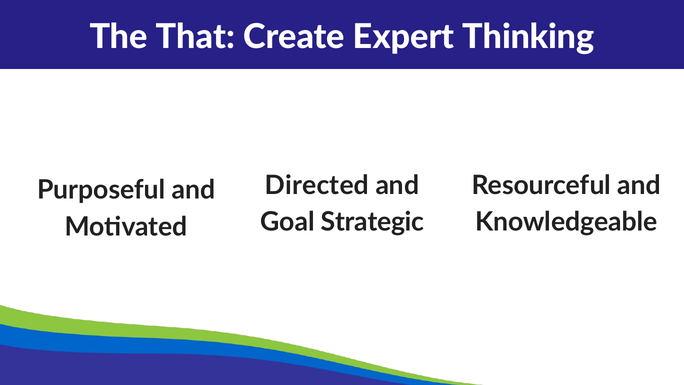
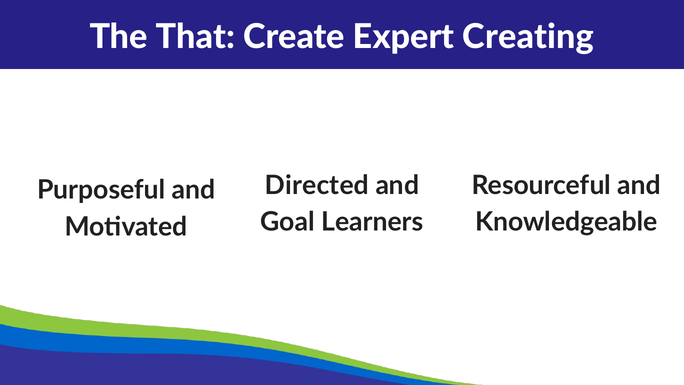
Thinking: Thinking -> Creating (528, 37)
Strategic: Strategic -> Learners (372, 222)
